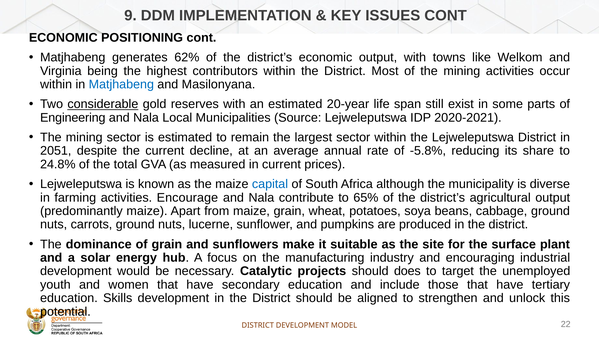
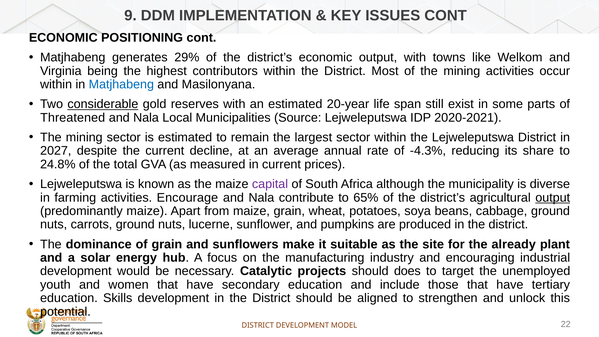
62%: 62% -> 29% (187, 57)
Engineering: Engineering -> Threatened (73, 118)
2051: 2051 -> 2027 (56, 151)
-5.8%: -5.8% -> -4.3% (428, 151)
capital colour: blue -> purple (270, 184)
output underline: none -> present (553, 198)
surface: surface -> already (514, 244)
